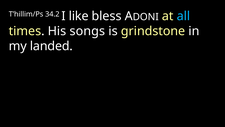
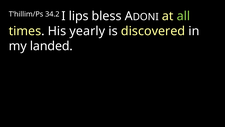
like: like -> lips (79, 16)
all colour: light blue -> light green (183, 16)
songs: songs -> yearly (87, 31)
grindstone: grindstone -> discovered (153, 31)
